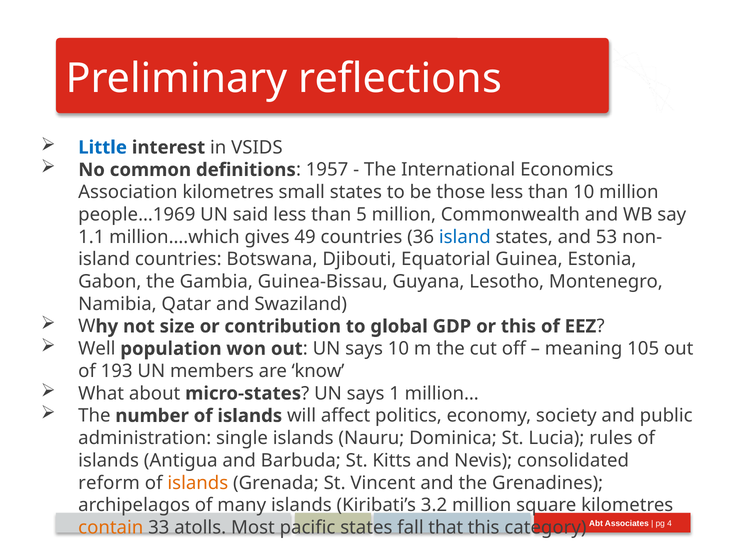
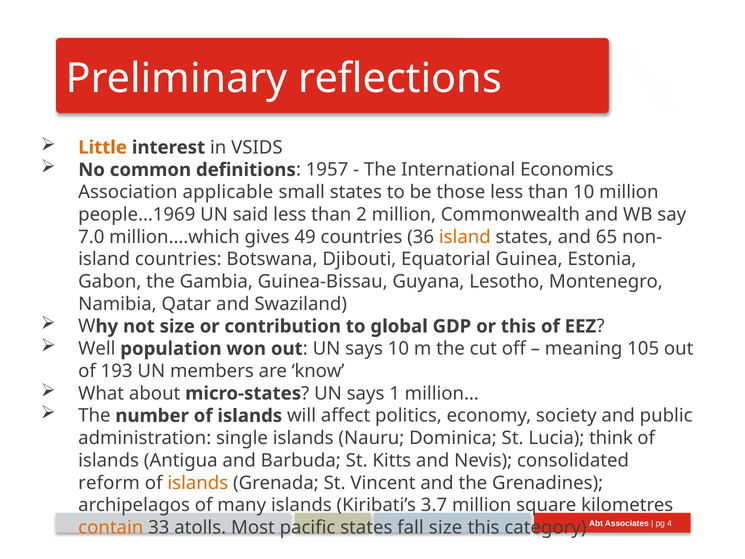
Little colour: blue -> orange (103, 147)
Association kilometres: kilometres -> applicable (228, 192)
5: 5 -> 2 (362, 214)
1.1: 1.1 -> 7.0 (91, 237)
island colour: blue -> orange (465, 237)
53: 53 -> 65 (607, 237)
rules: rules -> think (611, 438)
3.2: 3.2 -> 3.7 (434, 505)
fall that: that -> size (446, 527)
